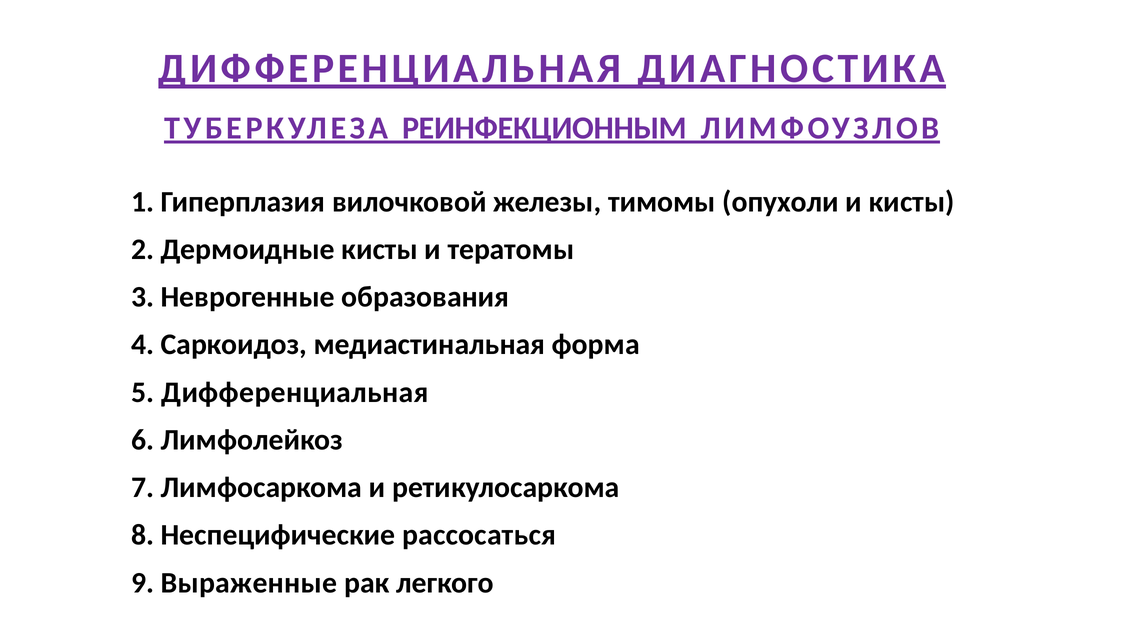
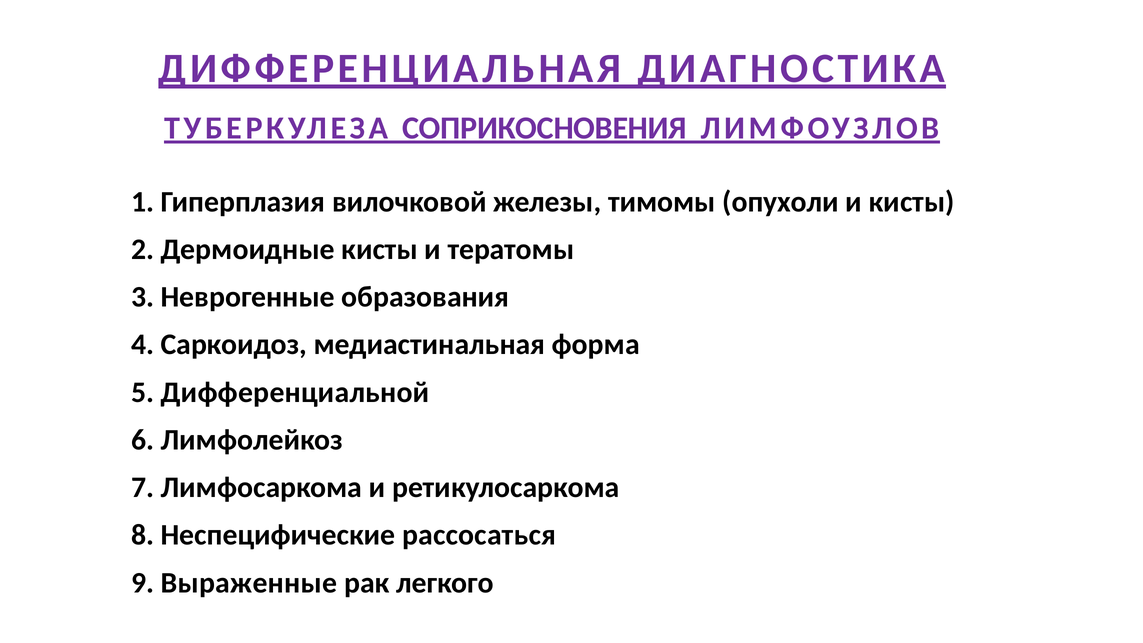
РЕИНФЕКЦИОННЫМ: РЕИНФЕКЦИОННЫМ -> СОПРИКОСНОВЕНИЯ (545, 128)
5 Дифференциальная: Дифференциальная -> Дифференциальной (295, 392)
